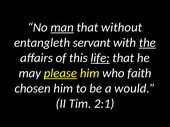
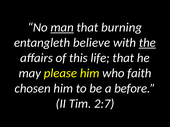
without: without -> burning (122, 28)
servant: servant -> believe (92, 43)
life underline: present -> none (100, 58)
please underline: present -> none (60, 73)
would: would -> before (135, 89)
2:1: 2:1 -> 2:7 (104, 104)
